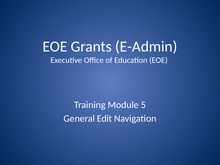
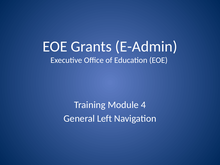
5: 5 -> 4 (143, 105)
Edit: Edit -> Left (104, 119)
